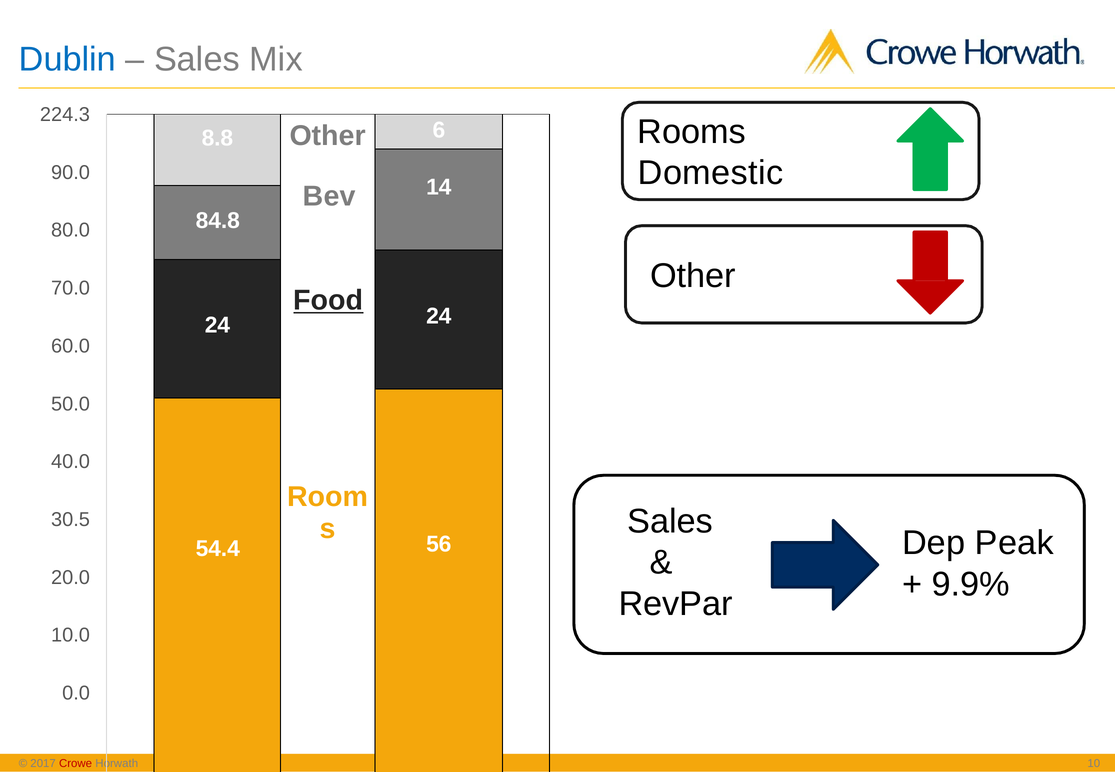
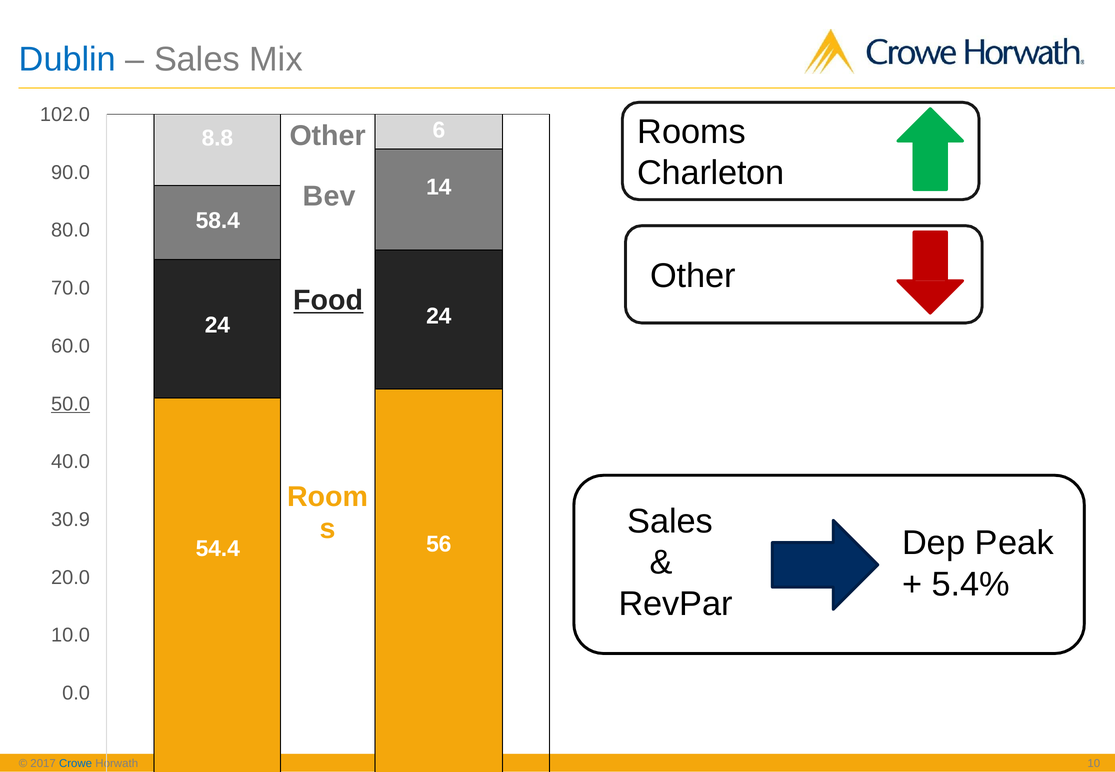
224.3: 224.3 -> 102.0 (65, 115)
Domestic: Domestic -> Charleton (711, 173)
84.8: 84.8 -> 58.4 (218, 221)
50.0 underline: none -> present (70, 404)
30.5: 30.5 -> 30.9 (70, 520)
9.9%: 9.9% -> 5.4% (971, 584)
Crowe colour: red -> blue (76, 763)
